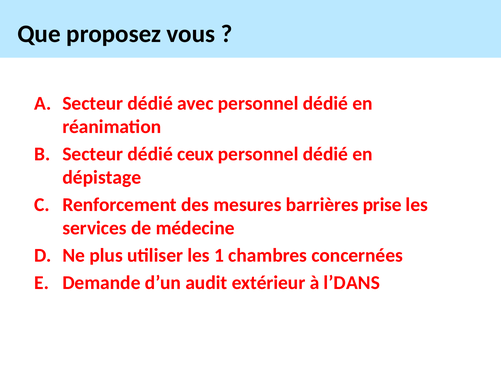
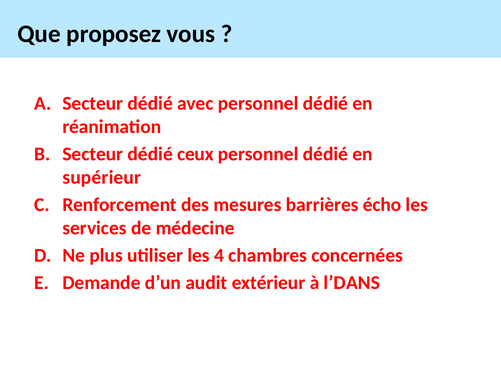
dépistage: dépistage -> supérieur (102, 177)
prise: prise -> écho (382, 205)
1: 1 -> 4 (219, 255)
